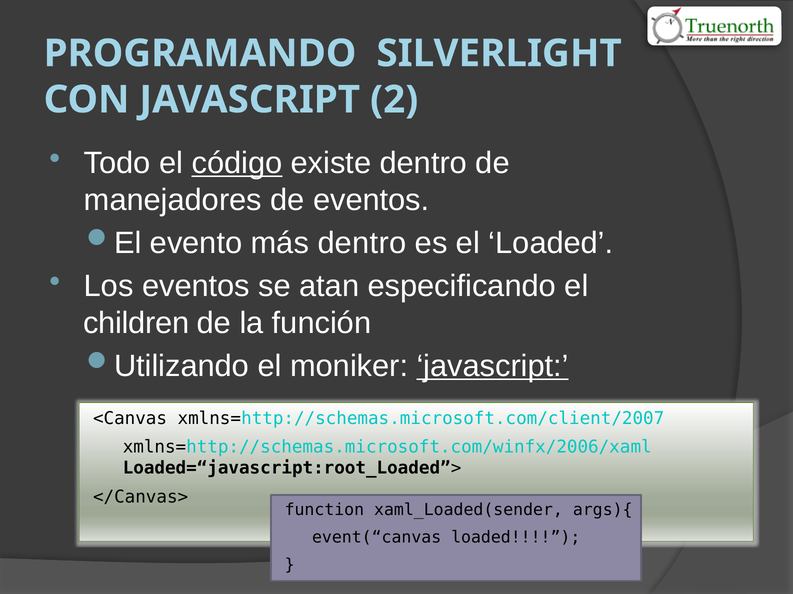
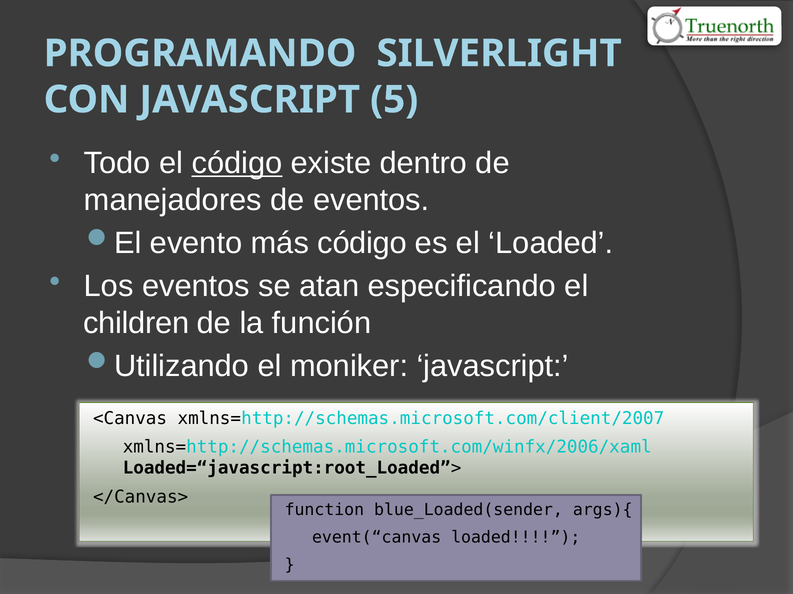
2: 2 -> 5 (394, 100)
más dentro: dentro -> código (362, 243)
javascript underline: present -> none (493, 366)
xaml_Loaded(sender: xaml_Loaded(sender -> blue_Loaded(sender (469, 511)
